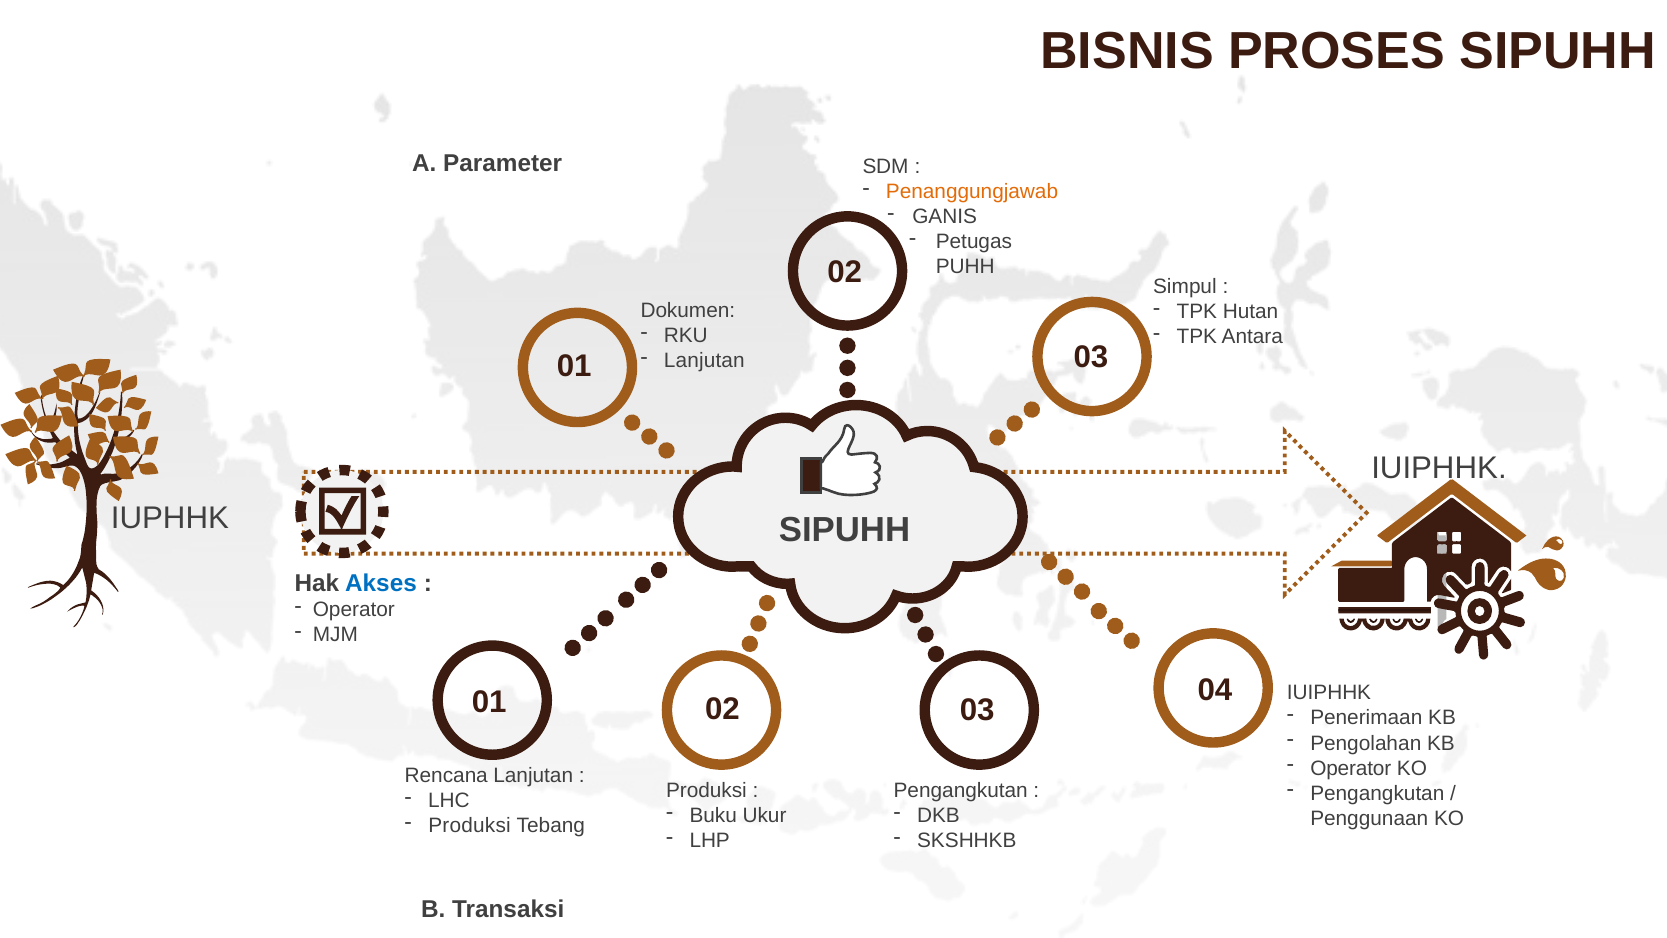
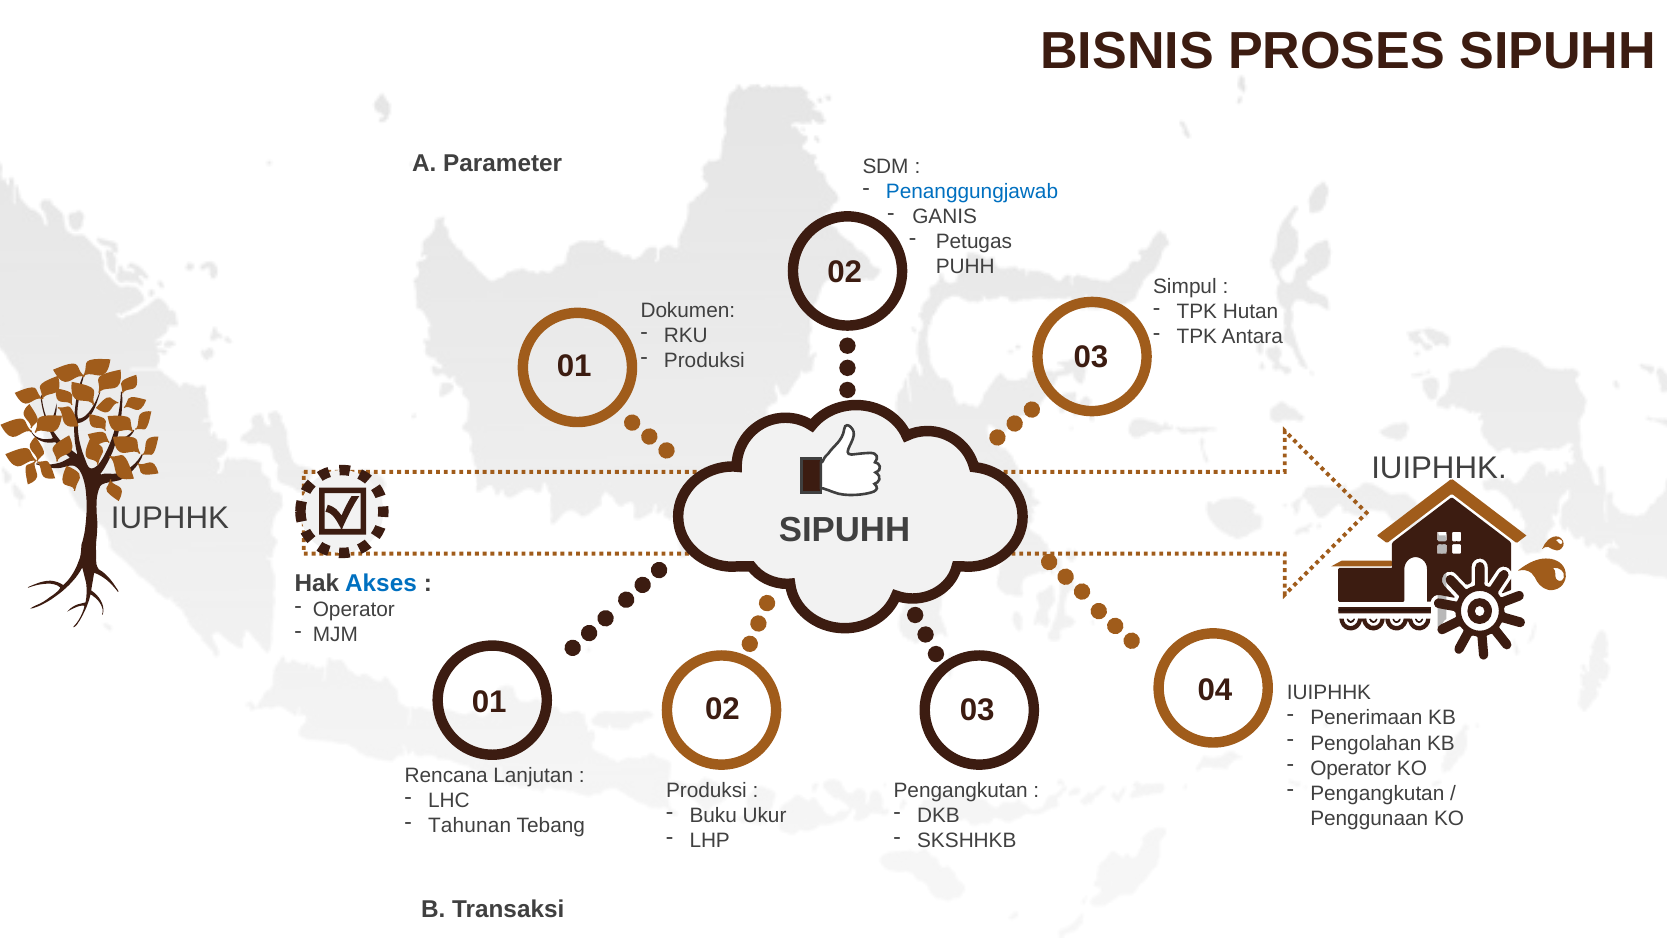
Penanggungjawab colour: orange -> blue (972, 192)
Lanjutan: Lanjutan -> Produksi (704, 360)
Produksi: Produksi -> Tahunan (470, 826)
